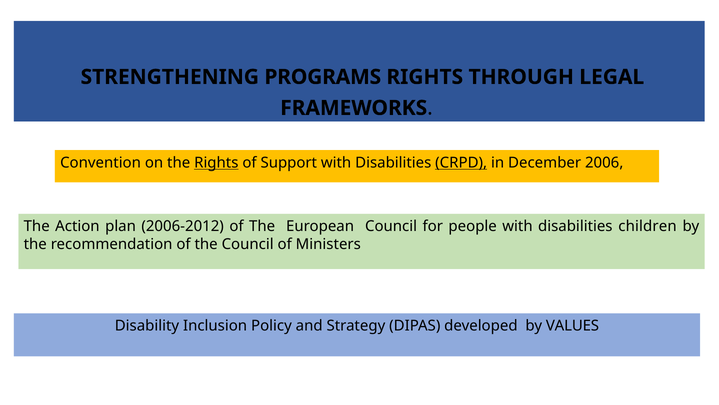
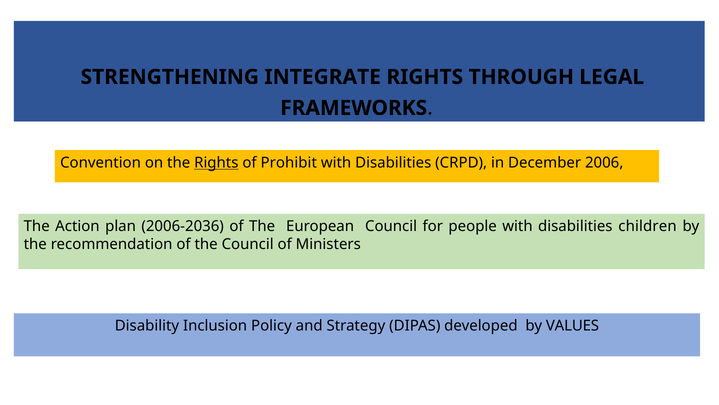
PROGRAMS: PROGRAMS -> INTEGRATE (323, 77)
Support: Support -> Prohibit (289, 163)
CRPD underline: present -> none (461, 163)
2006-2012: 2006-2012 -> 2006-2036 (183, 226)
